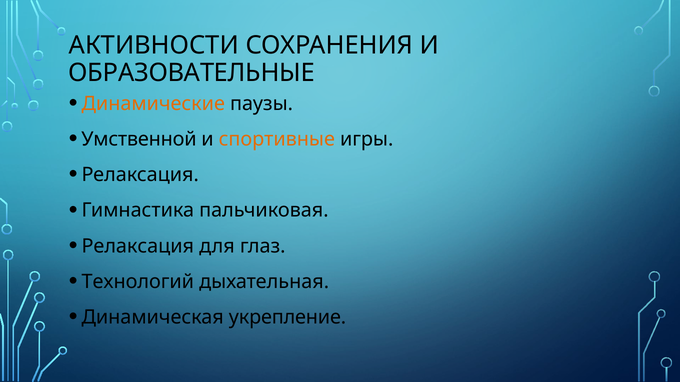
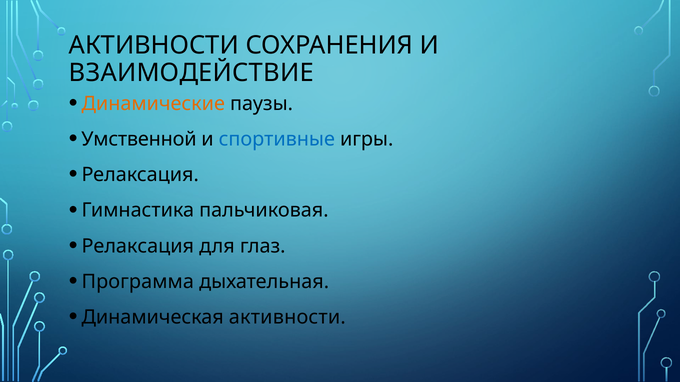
ОБРАЗОВАТЕЛЬНЫЕ: ОБРАЗОВАТЕЛЬНЫЕ -> ВЗАИМОДЕЙСТВИЕ (191, 73)
спортивные colour: orange -> blue (277, 139)
Технологий: Технологий -> Программа (138, 282)
Динамическая укрепление: укрепление -> активности (287, 318)
